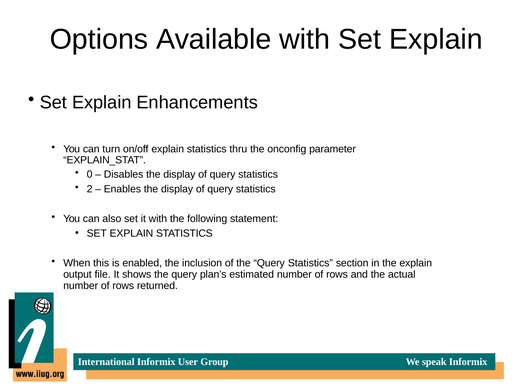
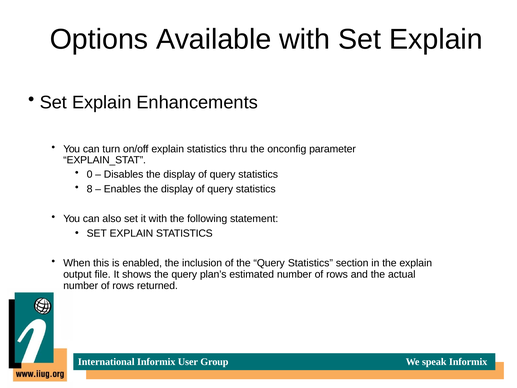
2: 2 -> 8 (90, 189)
